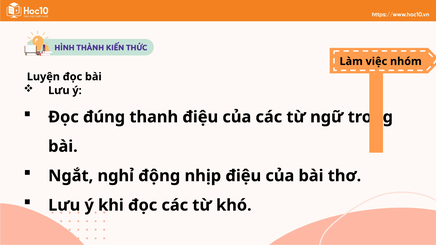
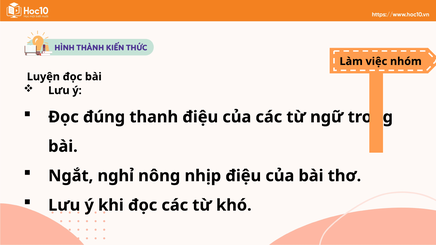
động: động -> nông (159, 176)
